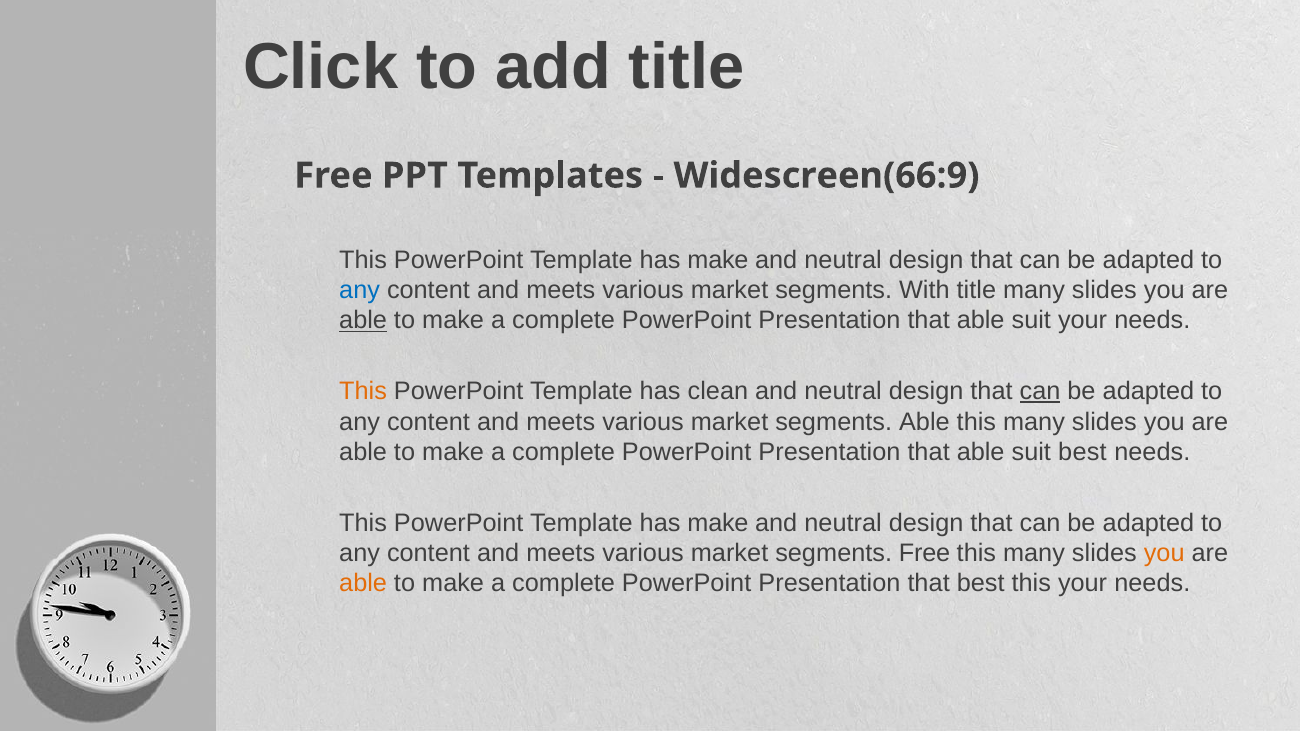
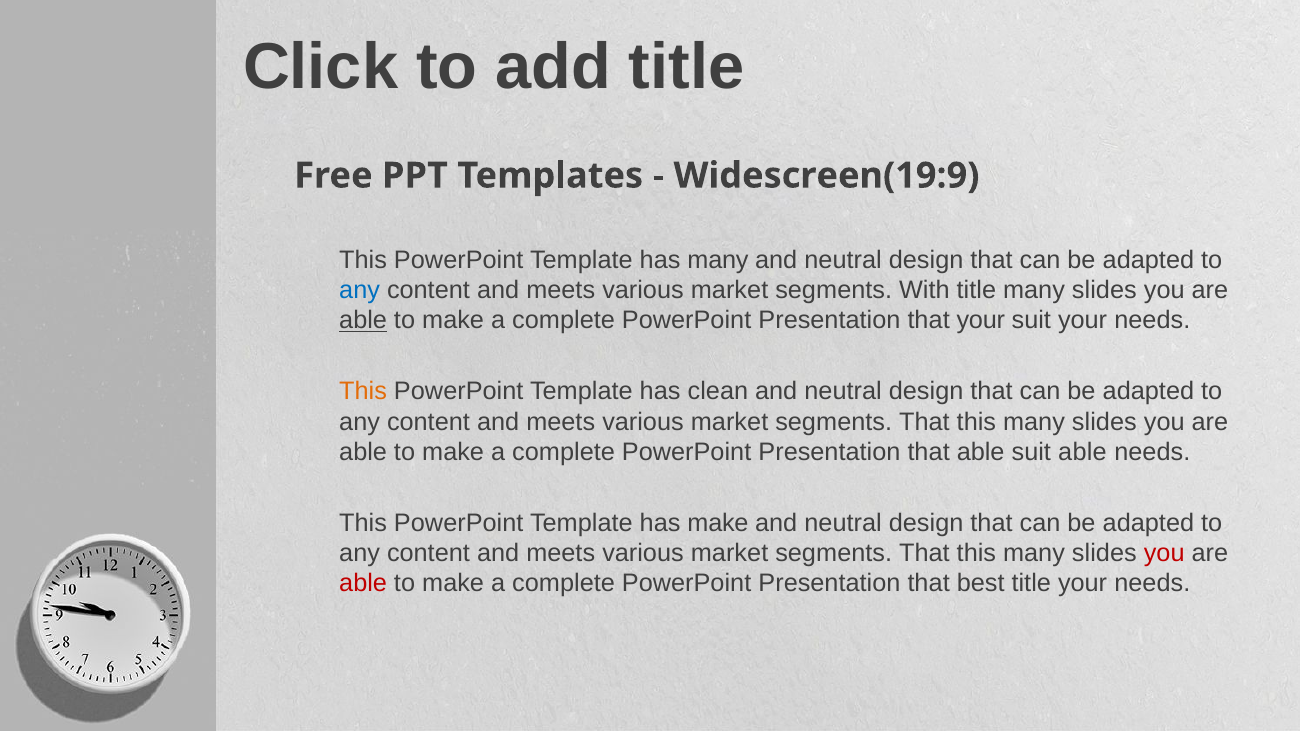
Widescreen(66:9: Widescreen(66:9 -> Widescreen(19:9 (827, 176)
make: make -> many (718, 260)
able: able -> your (981, 321)
can underline: present -> none (1040, 391)
Able: Able -> That (924, 422)
suit best: best -> able (1082, 452)
Free: Free -> That (924, 553)
you colour: orange -> red (1164, 553)
able colour: orange -> red (363, 584)
best this: this -> title (1031, 584)
